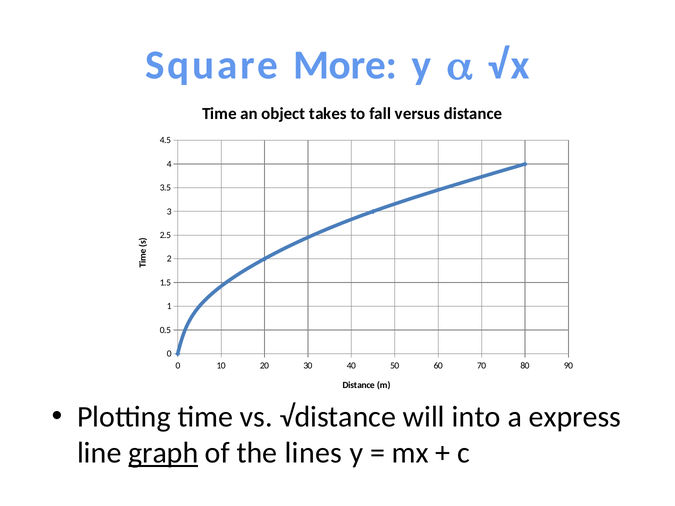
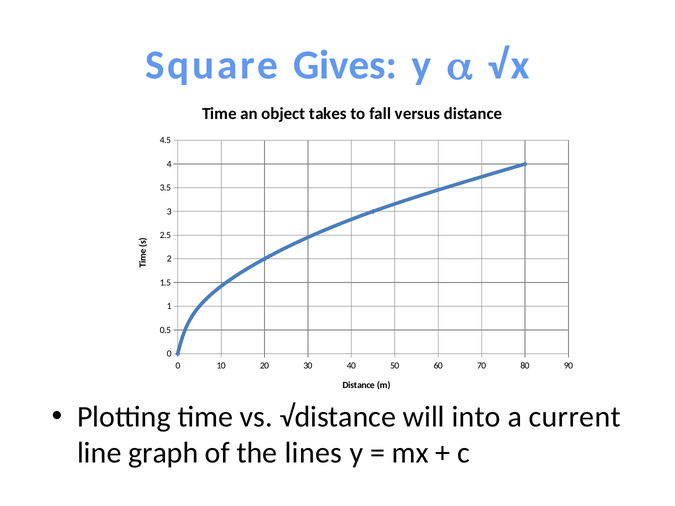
More: More -> Gives (345, 65)
express: express -> current (575, 417)
graph underline: present -> none (163, 453)
